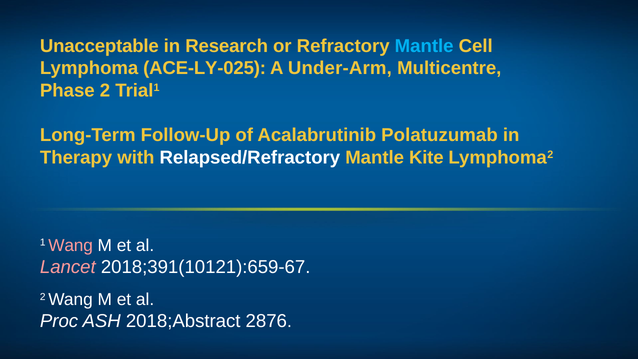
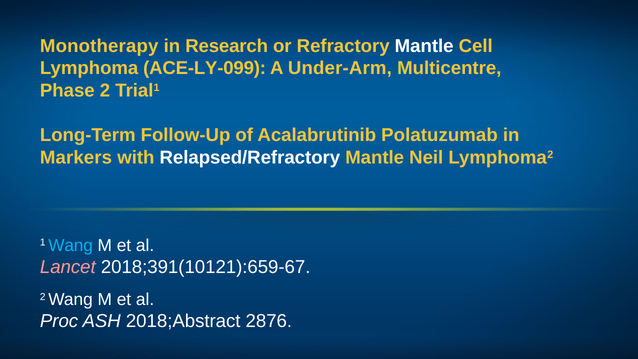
Unacceptable: Unacceptable -> Monotherapy (99, 46)
Mantle colour: light blue -> white (424, 46)
ACE-LY-025: ACE-LY-025 -> ACE-LY-099 (205, 68)
Therapy: Therapy -> Markers (76, 158)
Kite: Kite -> Neil (426, 158)
Wang colour: pink -> light blue (71, 245)
